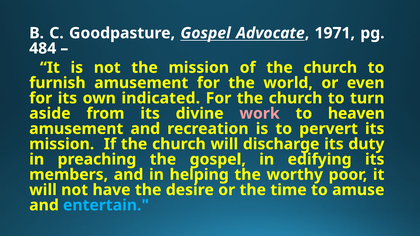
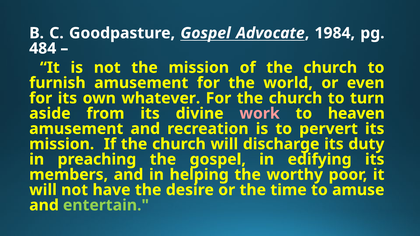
1971: 1971 -> 1984 (335, 33)
indicated: indicated -> whatever (161, 98)
entertain colour: light blue -> light green (106, 205)
